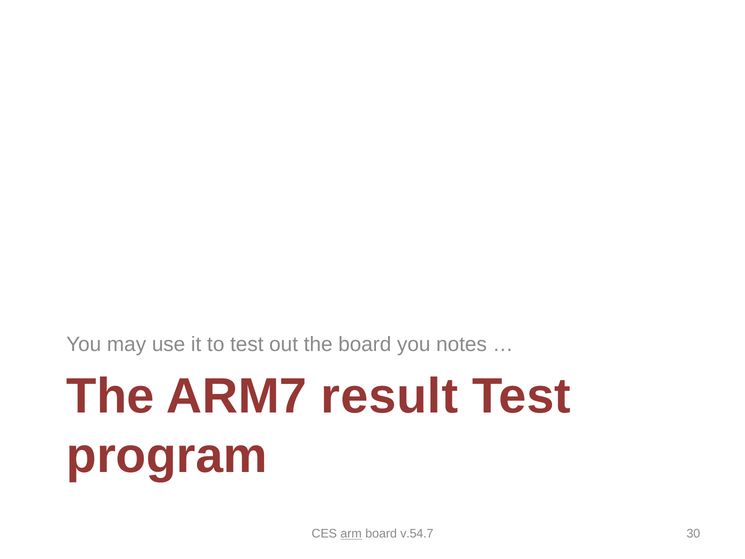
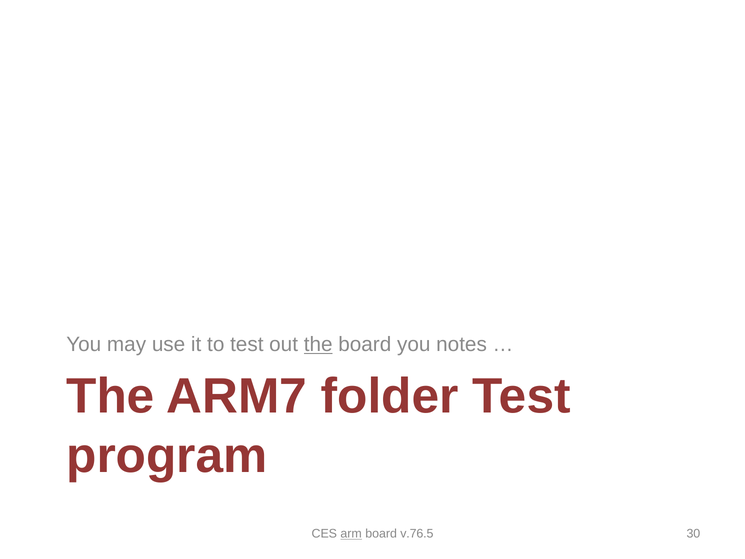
the underline: none -> present (318, 344)
result: result -> folder (390, 396)
v.54.7: v.54.7 -> v.76.5 (417, 534)
